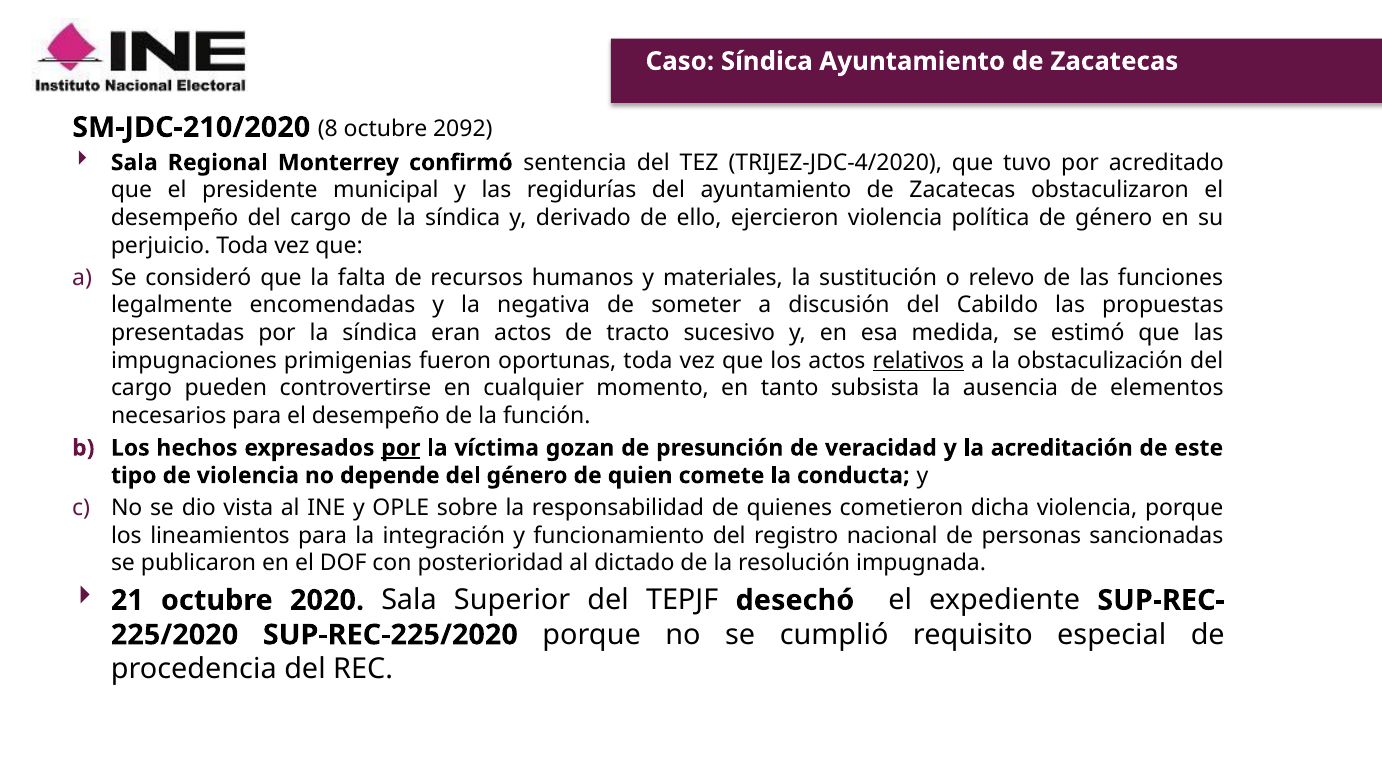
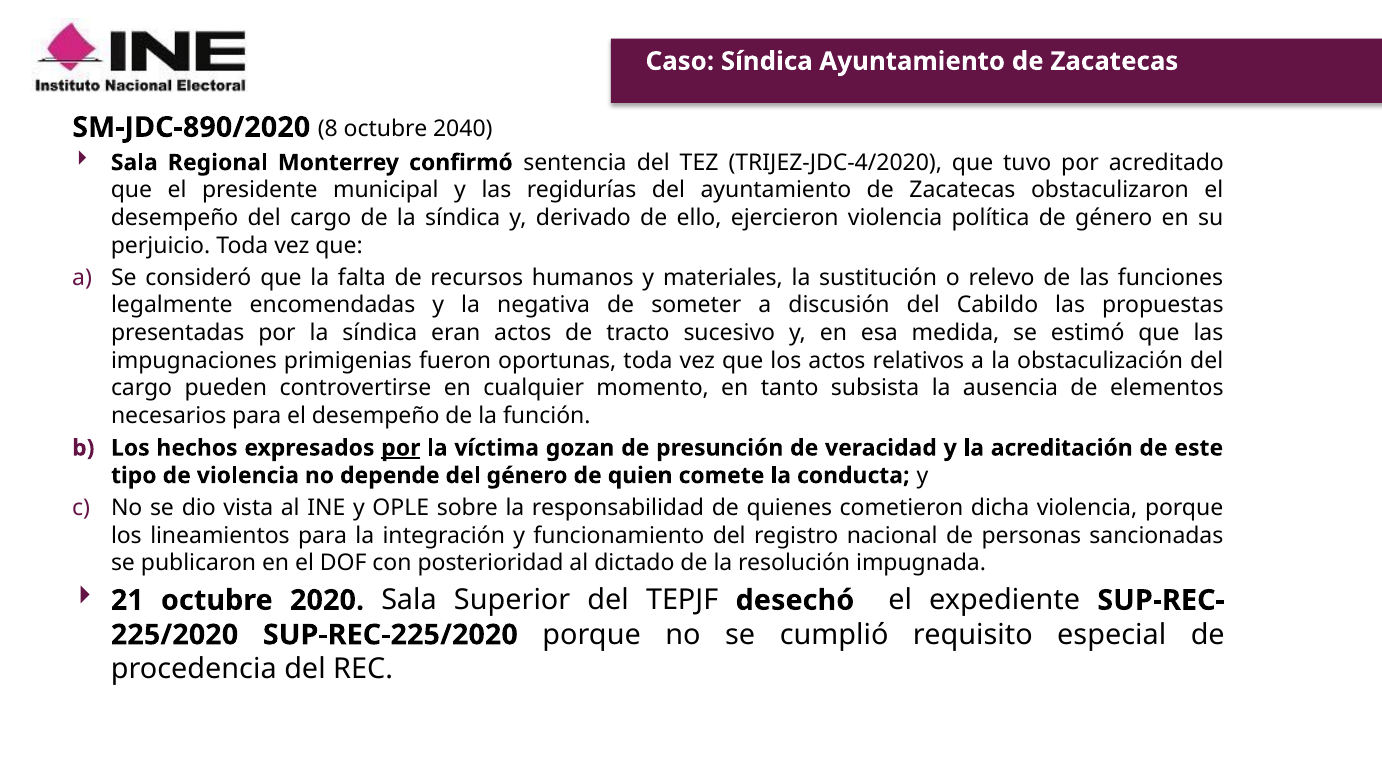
SM-JDC-210/2020: SM-JDC-210/2020 -> SM-JDC-890/2020 (191, 127)
2092: 2092 -> 2040 (463, 129)
relativos underline: present -> none (918, 361)
